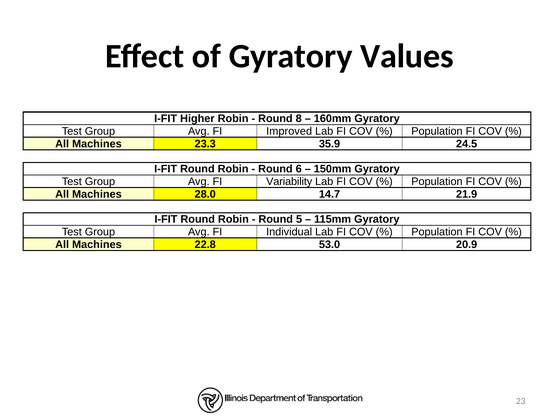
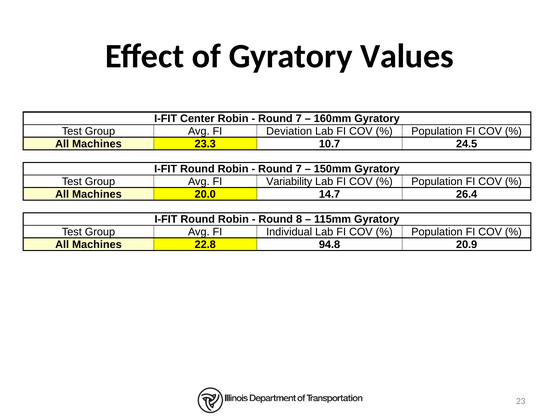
Higher: Higher -> Center (197, 118)
8: 8 -> 7 (299, 118)
Improved: Improved -> Deviation (289, 131)
35.9: 35.9 -> 10.7 (330, 144)
6: 6 -> 7 (299, 169)
28.0: 28.0 -> 20.0 (205, 194)
21.9: 21.9 -> 26.4 (467, 194)
5: 5 -> 8 (299, 219)
53.0: 53.0 -> 94.8 (330, 244)
